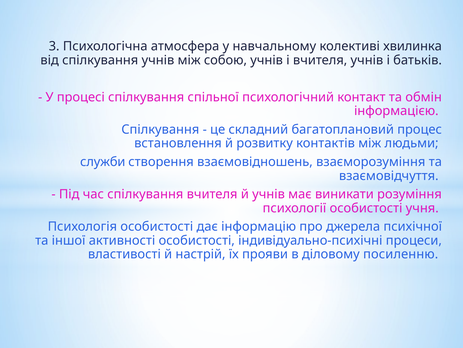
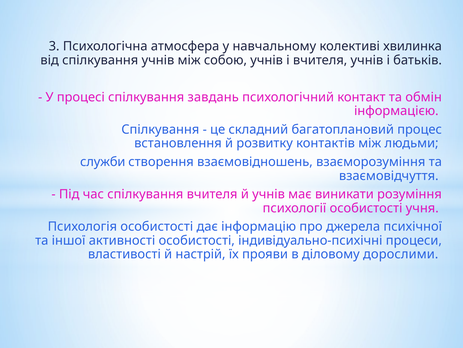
спільної: спільної -> завдань (213, 97)
посиленню: посиленню -> дорослими (401, 254)
